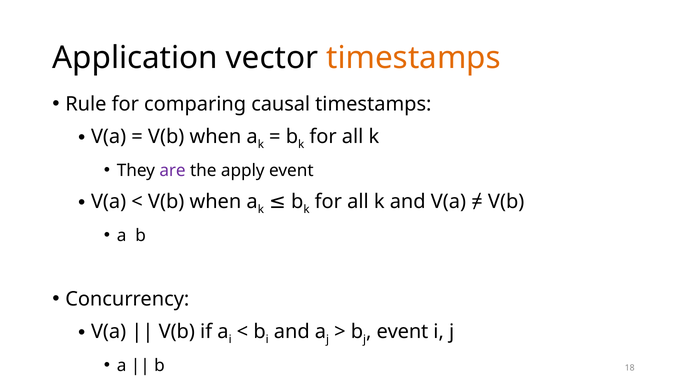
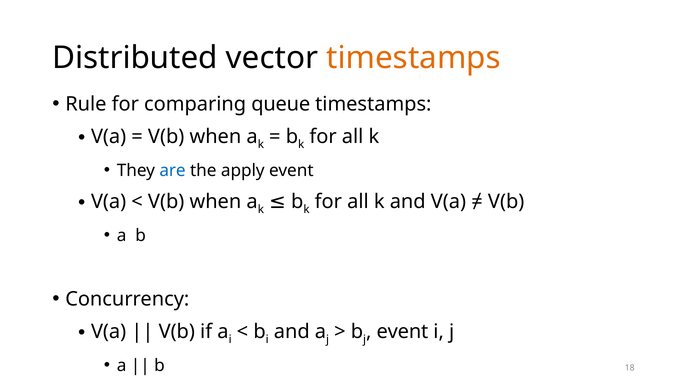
Application: Application -> Distributed (135, 58)
causal: causal -> queue (281, 104)
are colour: purple -> blue (173, 171)
